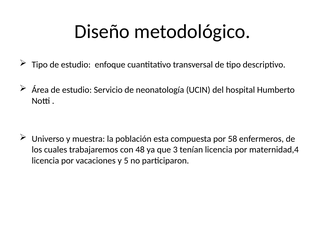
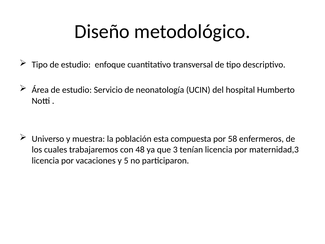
maternidad,4: maternidad,4 -> maternidad,3 (274, 150)
